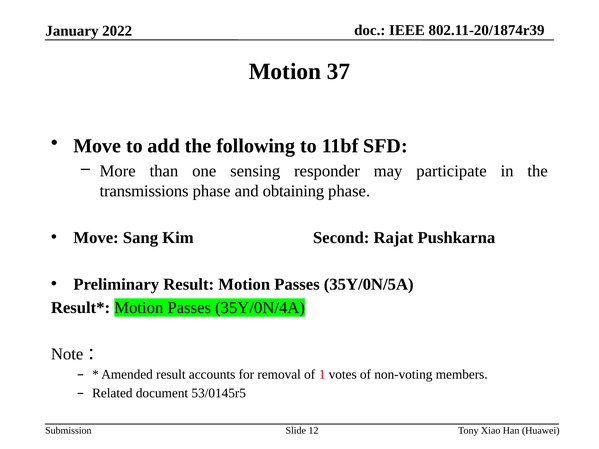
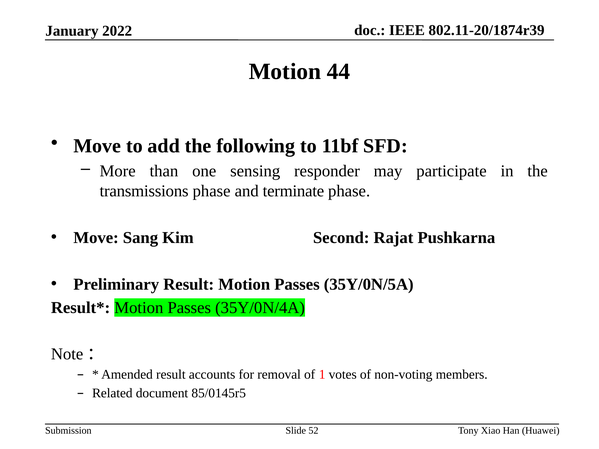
37: 37 -> 44 (338, 72)
obtaining: obtaining -> terminate (293, 191)
53/0145r5: 53/0145r5 -> 85/0145r5 (219, 393)
12: 12 -> 52 (313, 431)
